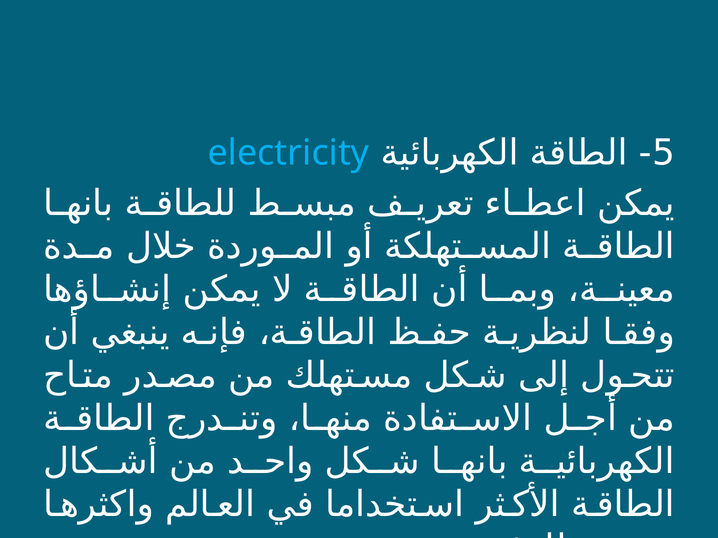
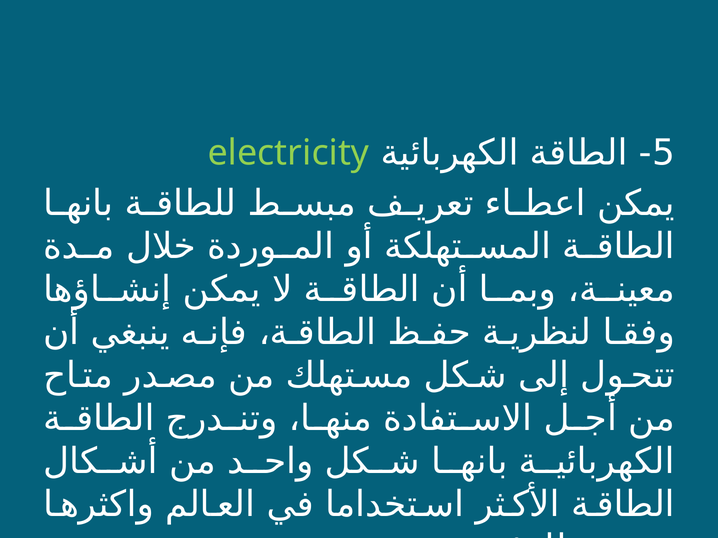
electricity colour: light blue -> light green (288, 153)
